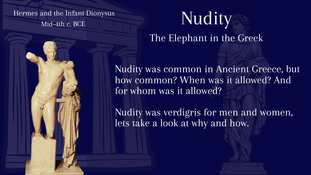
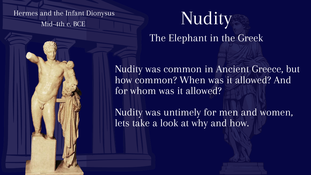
verdigris: verdigris -> untimely (182, 112)
